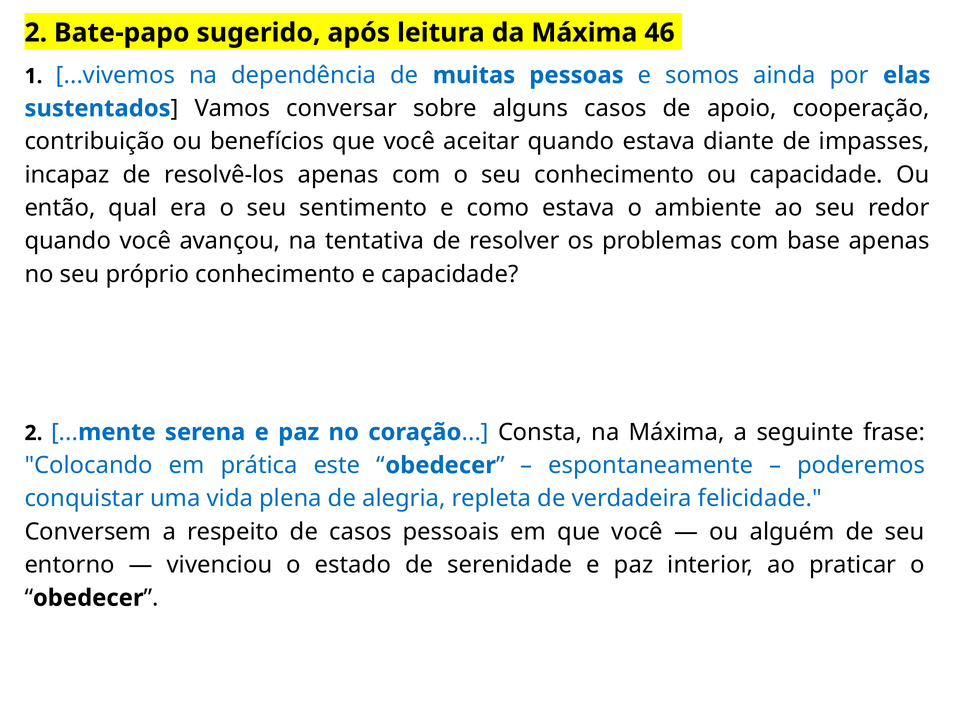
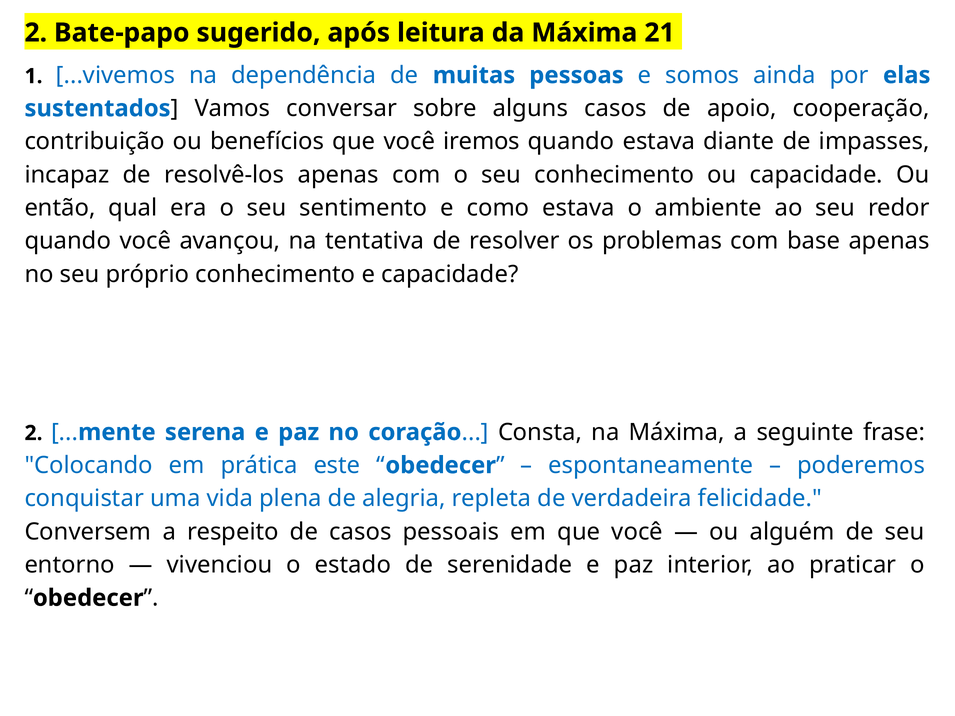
46: 46 -> 21 (660, 33)
aceitar: aceitar -> iremos (482, 142)
